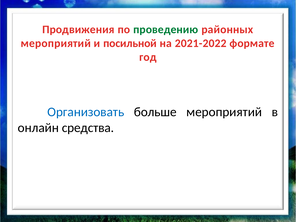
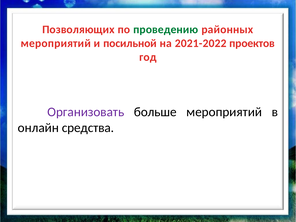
Продвижения: Продвижения -> Позволяющих (78, 29)
формате: формате -> проектов (252, 43)
Организовать colour: blue -> purple (86, 112)
